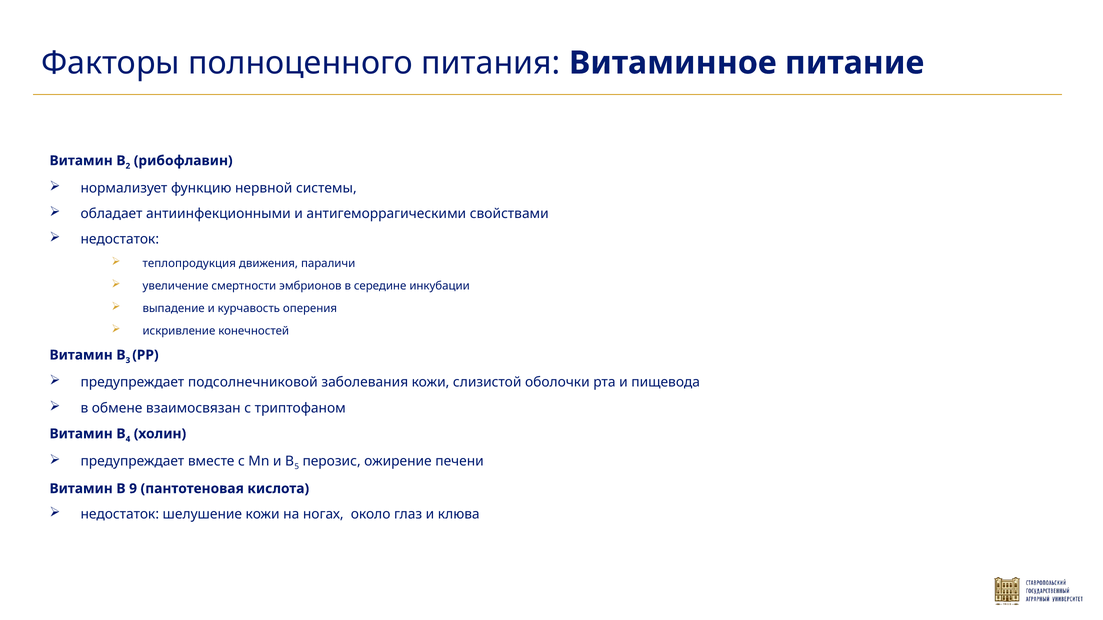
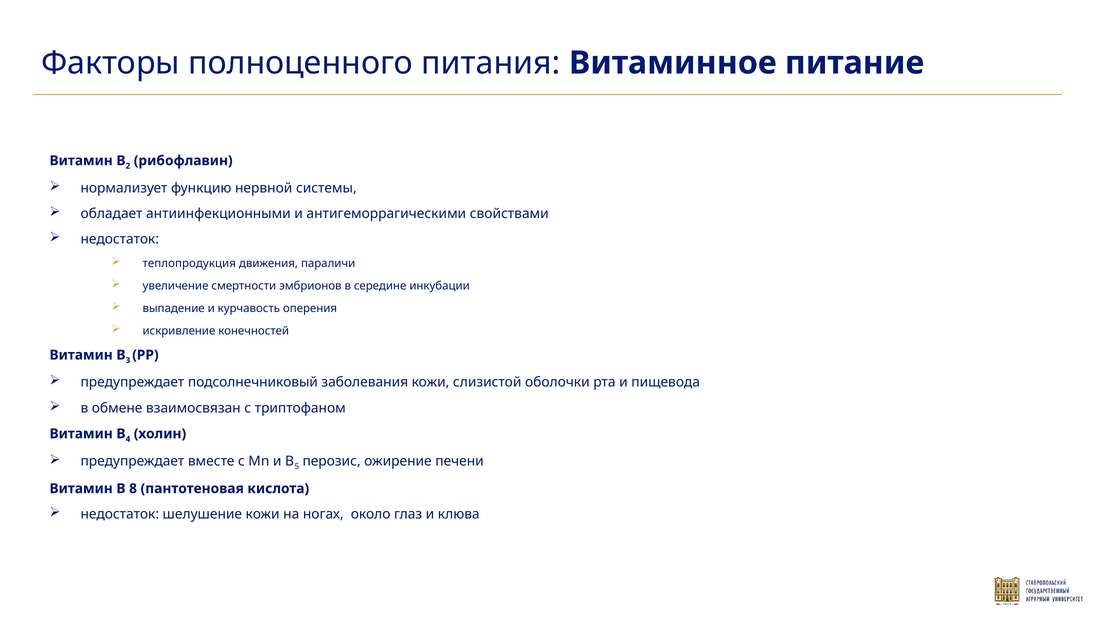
подсолнечниковой: подсолнечниковой -> подсолнечниковый (253, 383)
9: 9 -> 8 (133, 489)
